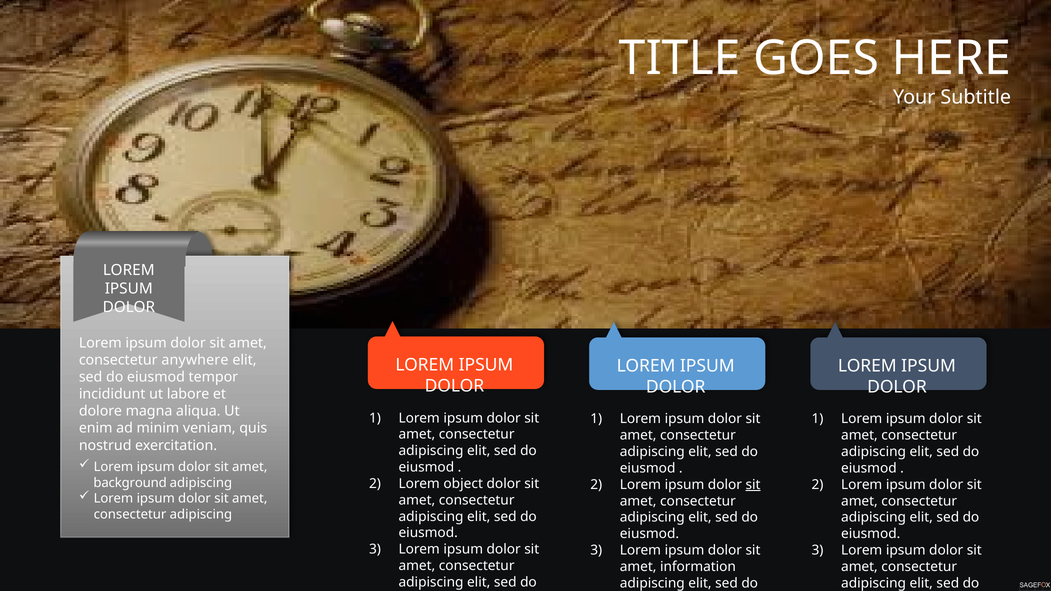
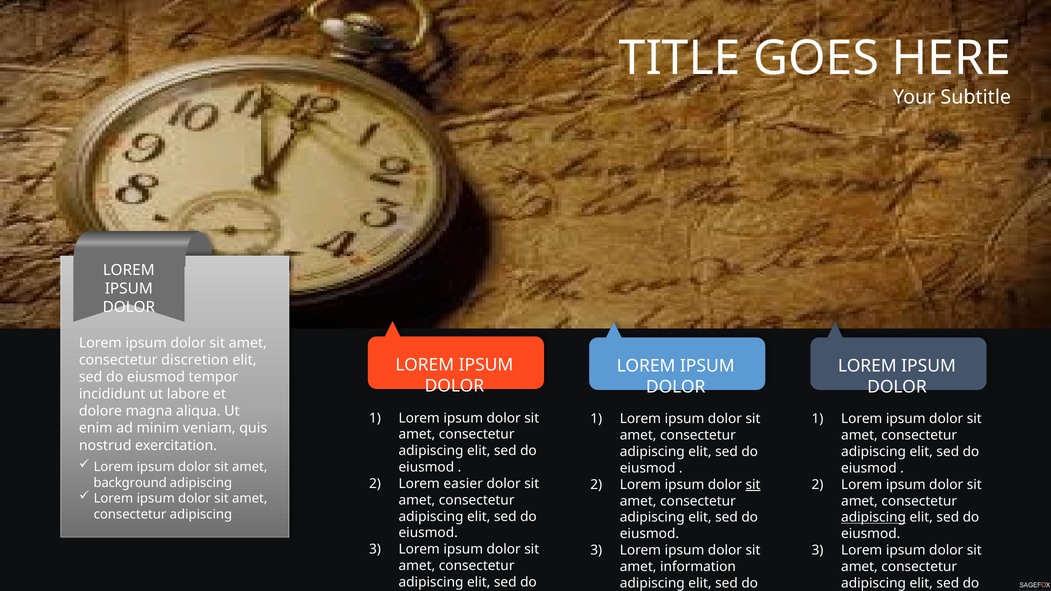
anywhere: anywhere -> discretion (195, 360)
object: object -> easier (463, 484)
adipiscing underline: none -> present (874, 518)
